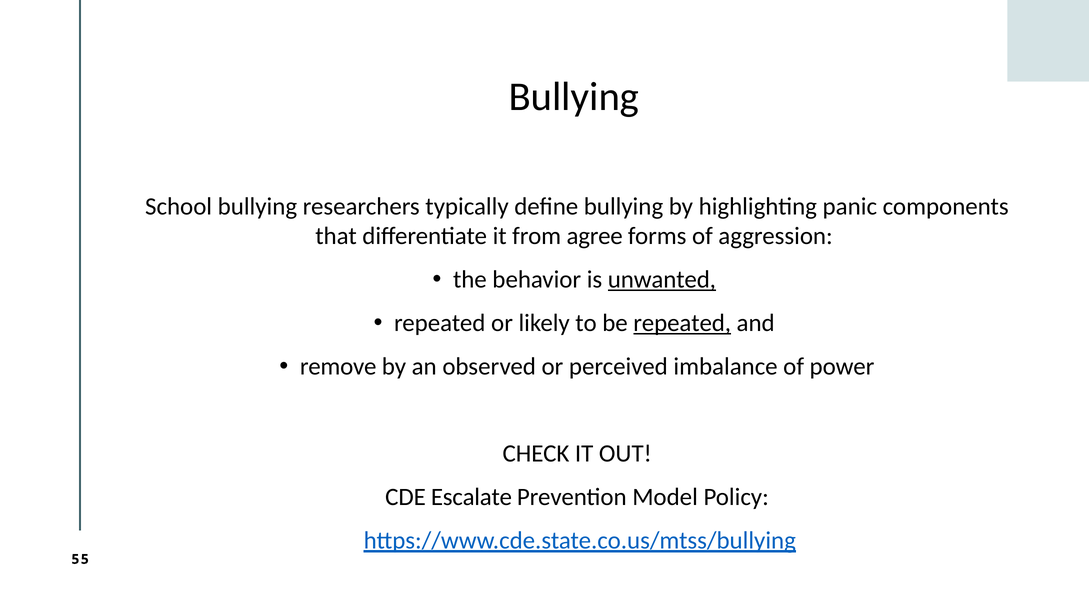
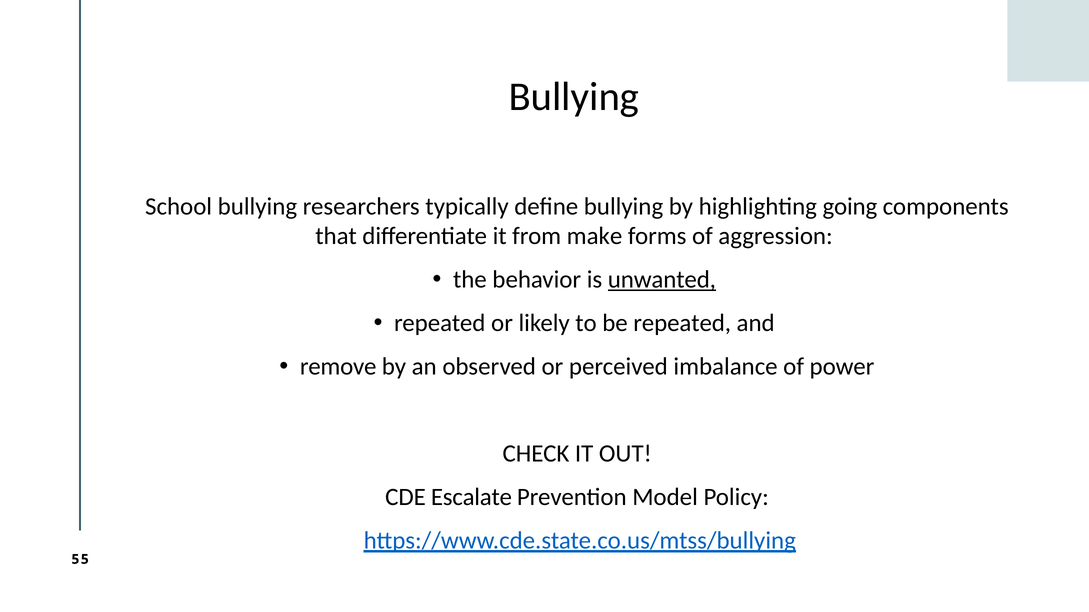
panic: panic -> going (850, 207)
agree: agree -> make (595, 236)
repeated underline: present -> none (682, 323)
